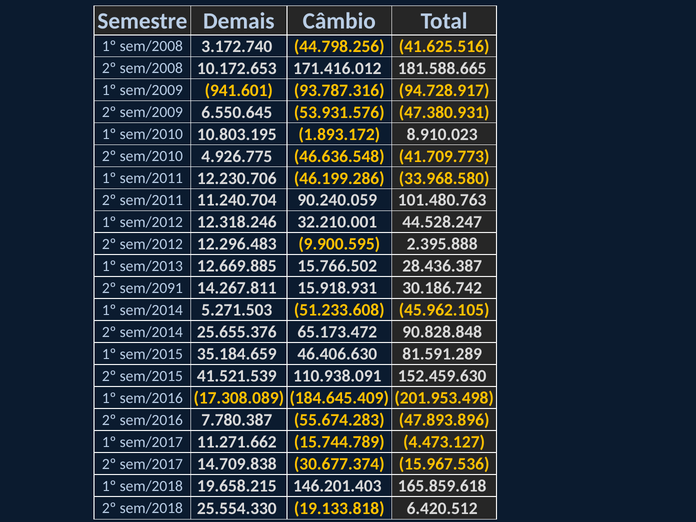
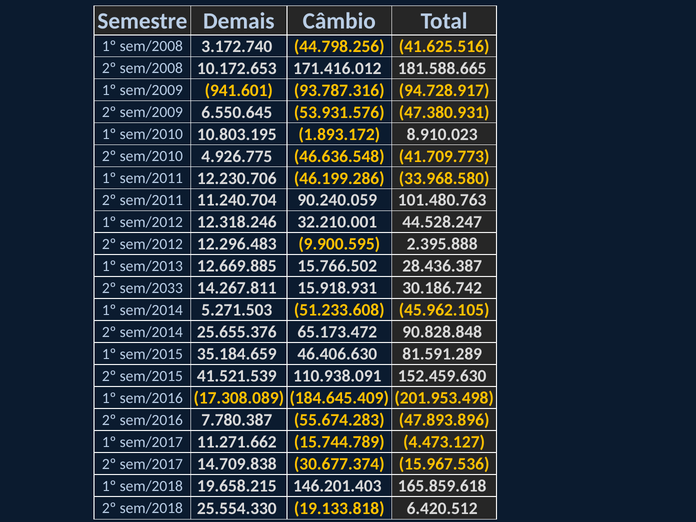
sem/2091: sem/2091 -> sem/2033 (151, 288)
